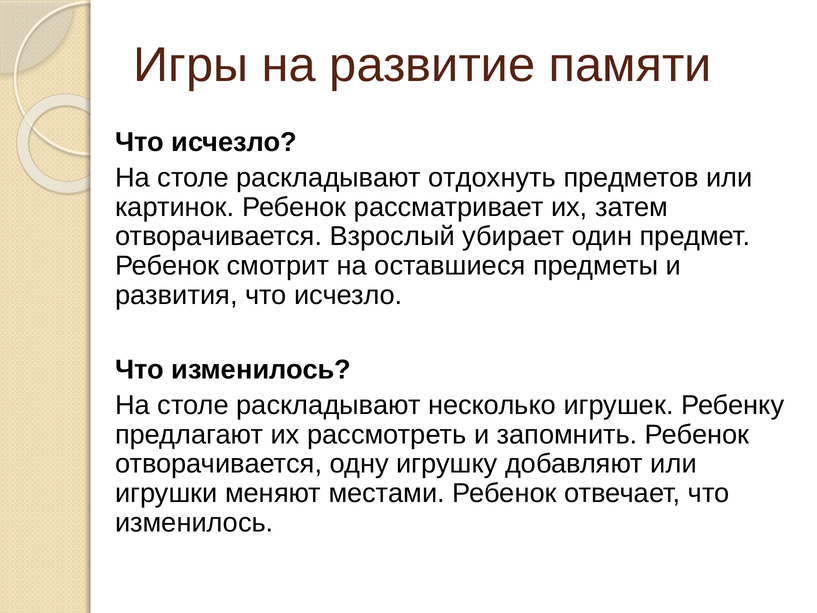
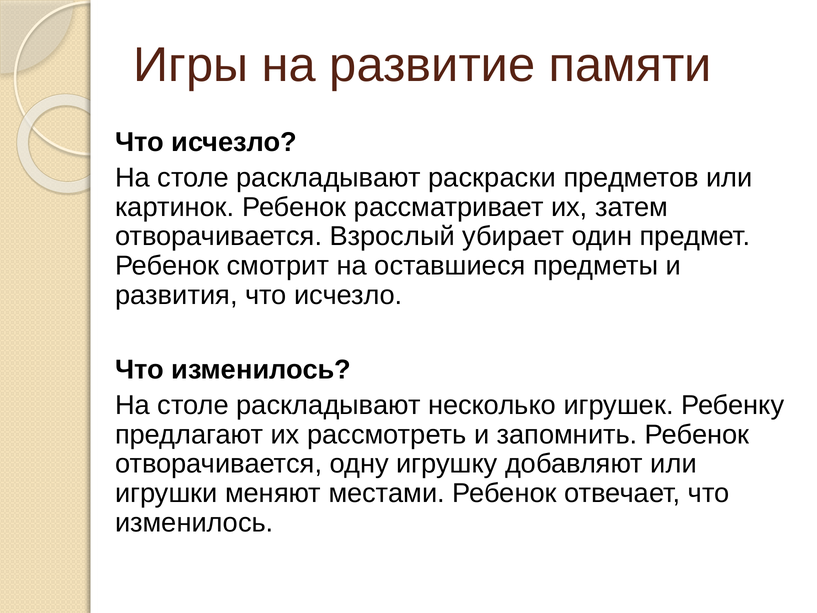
отдохнуть: отдохнуть -> раскраски (492, 178)
